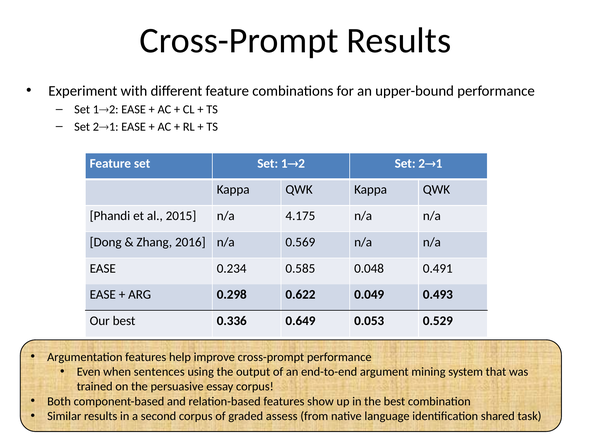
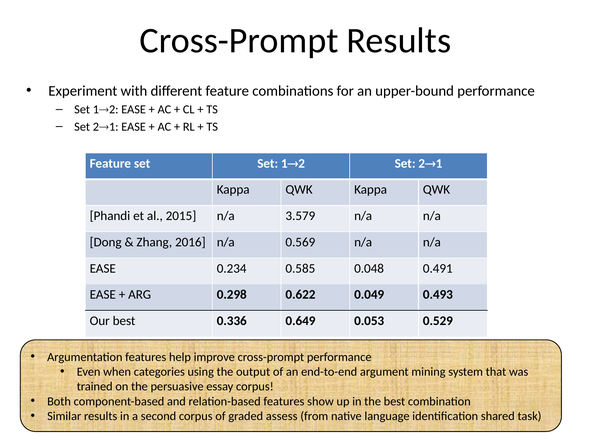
4.175: 4.175 -> 3.579 (300, 216)
sentences: sentences -> categories (159, 372)
